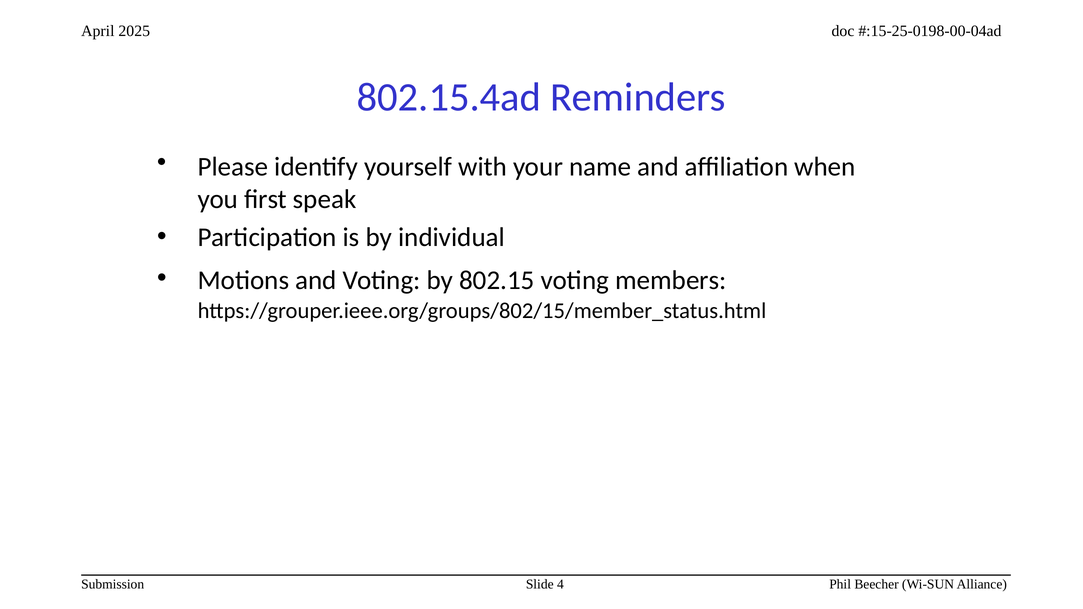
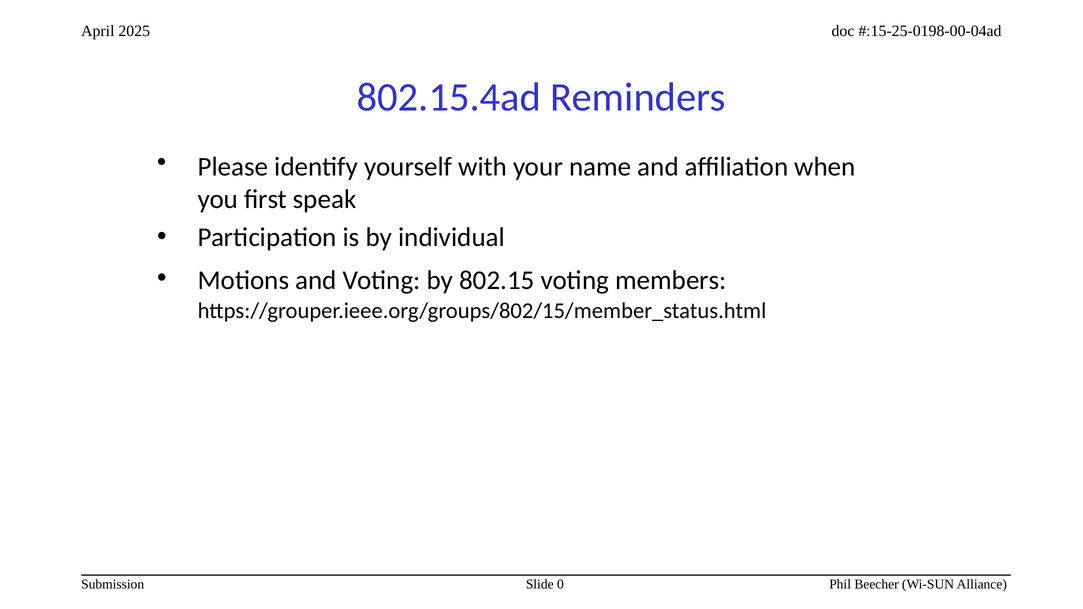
4: 4 -> 0 (560, 584)
